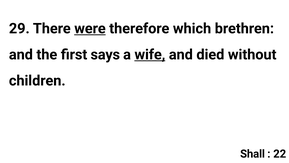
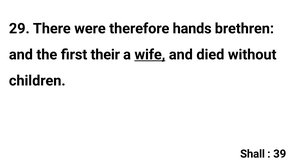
were underline: present -> none (90, 28)
which: which -> hands (192, 28)
says: says -> their (105, 54)
22: 22 -> 39 (280, 153)
